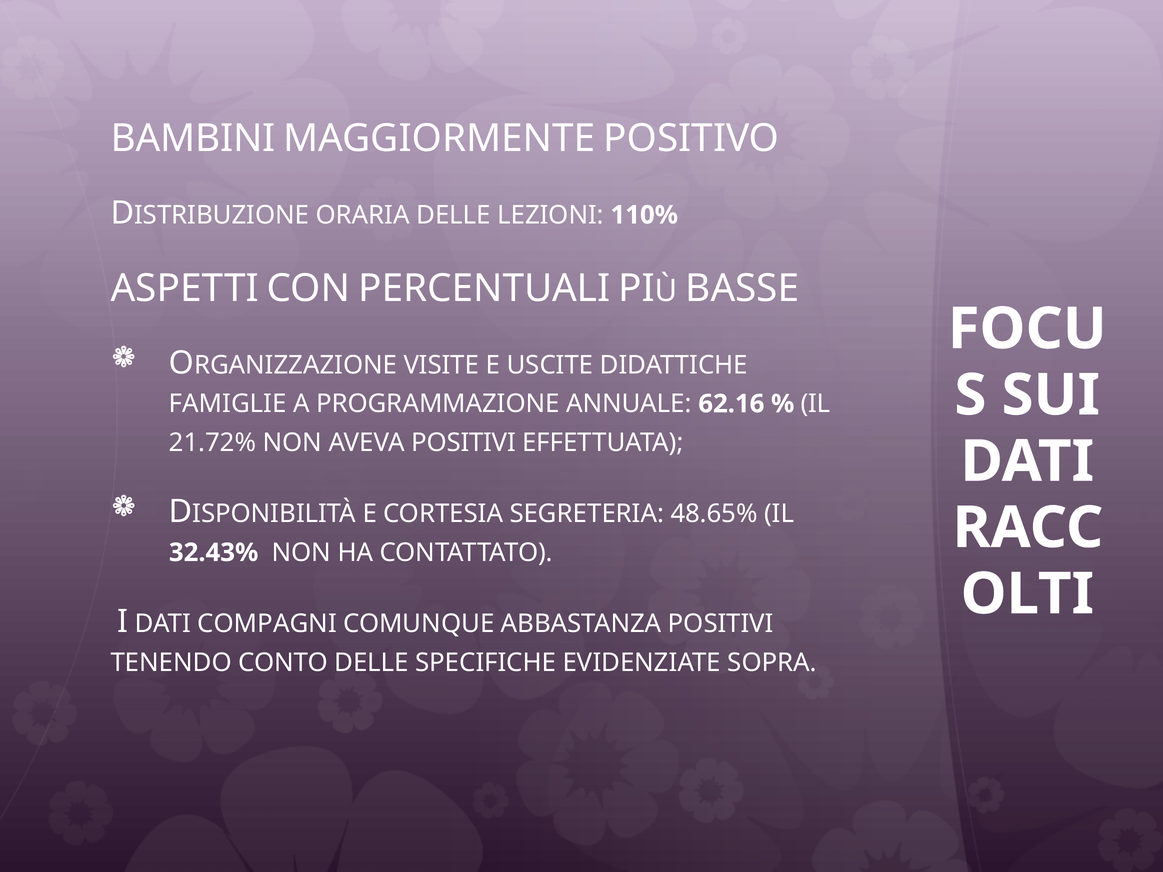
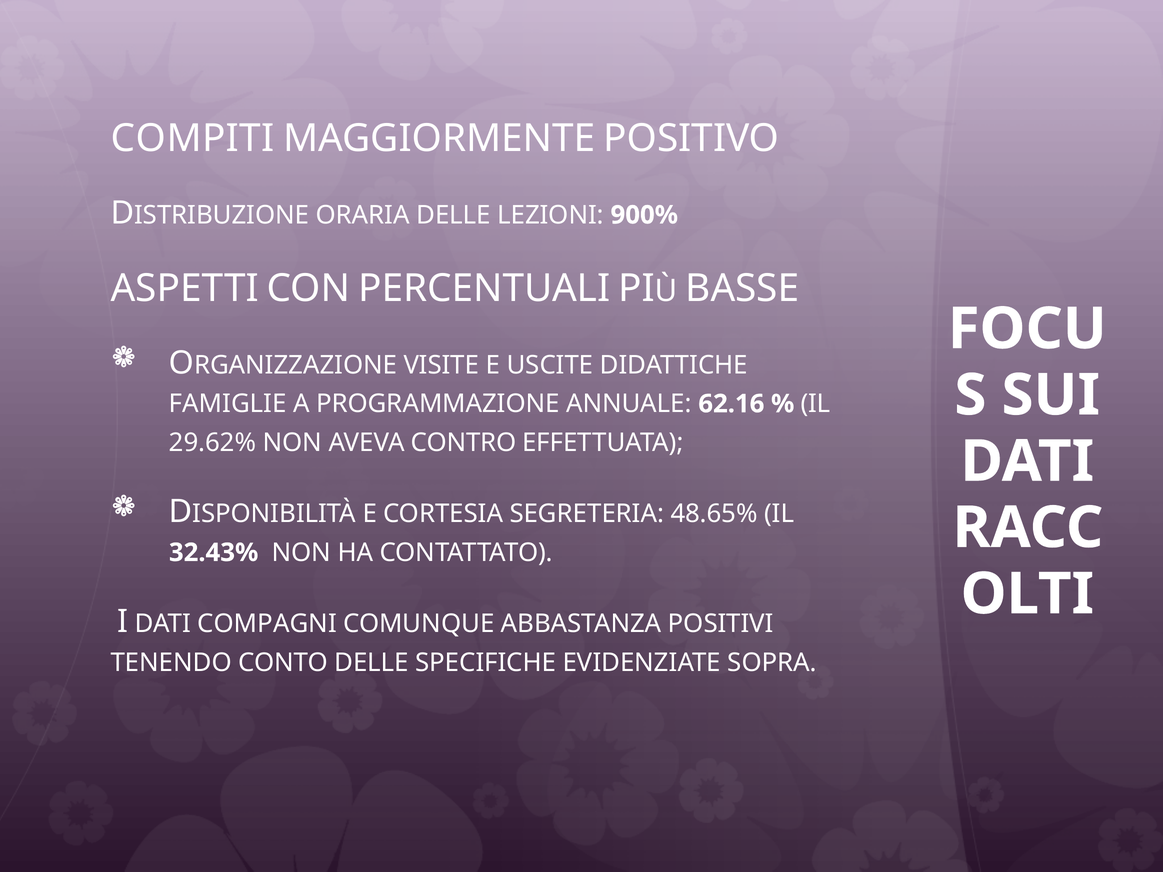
BAMBINI: BAMBINI -> COMPITI (193, 138)
110%: 110% -> 900% (644, 215)
21.72%: 21.72% -> 29.62% (213, 443)
AVEVA POSITIVI: POSITIVI -> CONTRO (464, 443)
